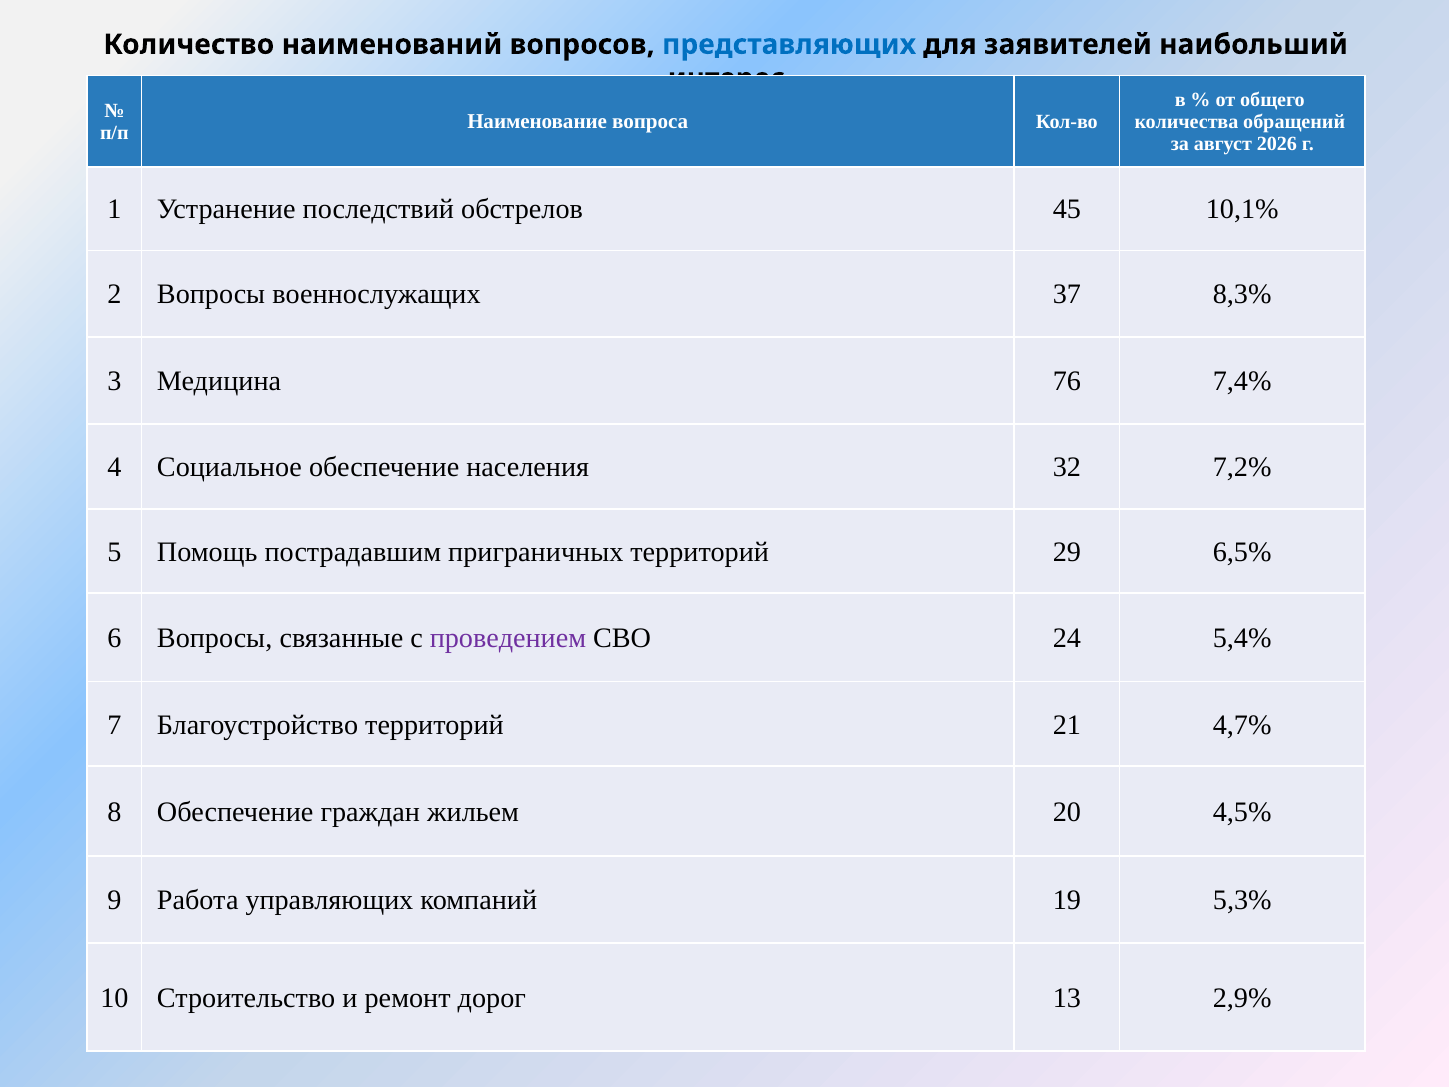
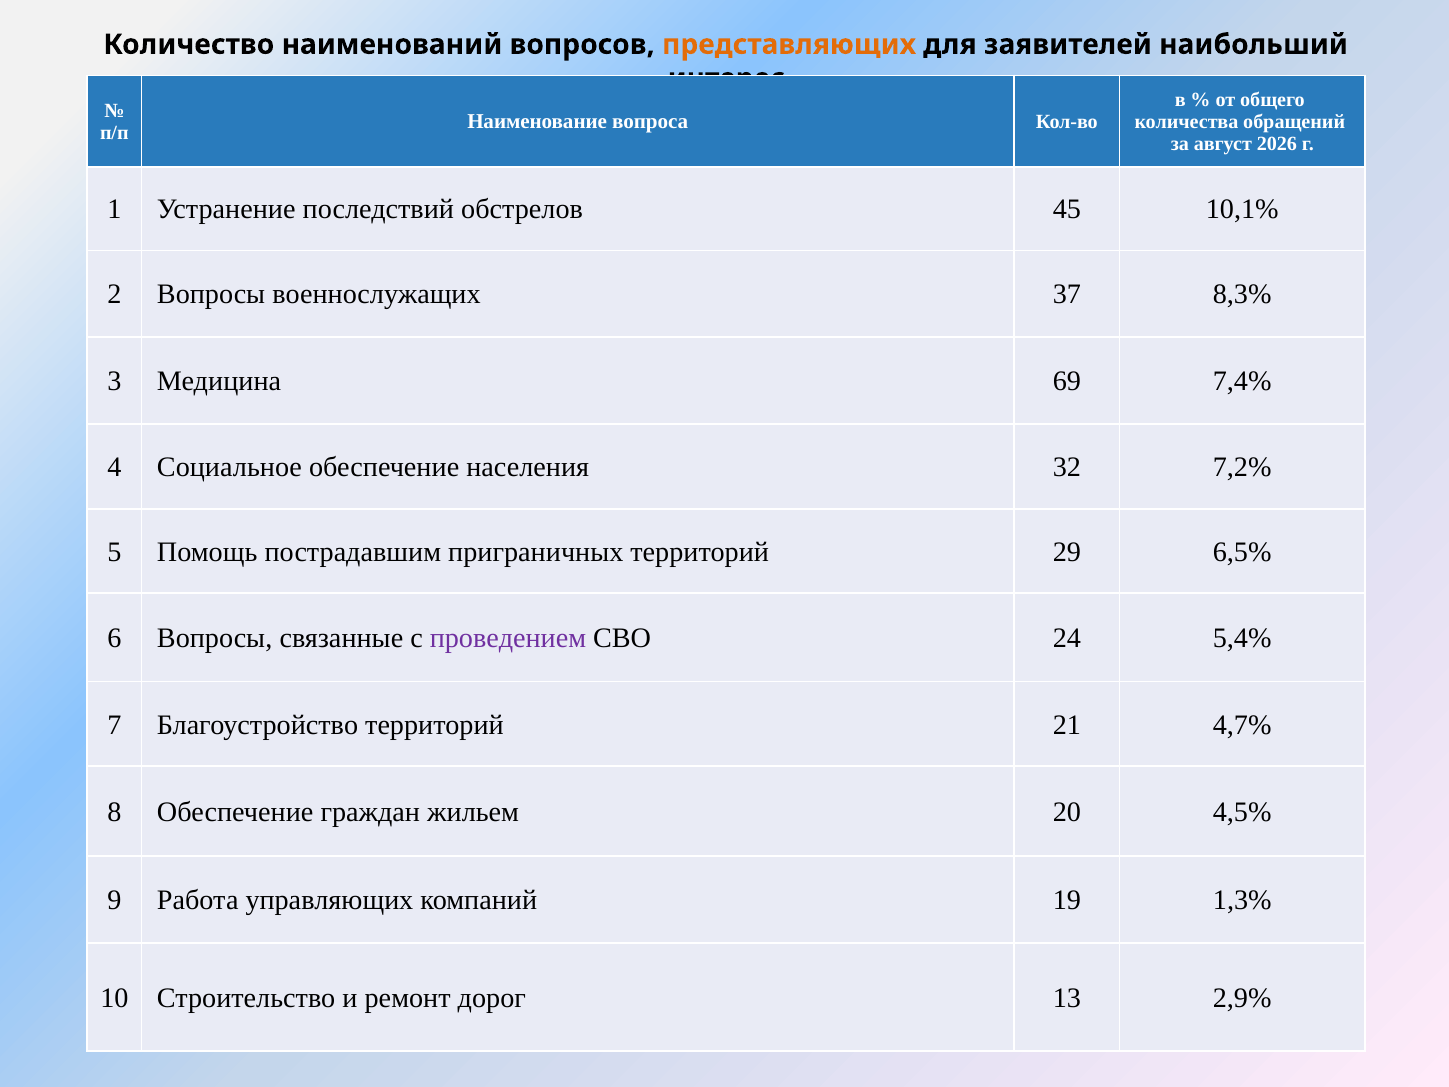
представляющих colour: blue -> orange (789, 44)
76: 76 -> 69 (1067, 381)
5,3%: 5,3% -> 1,3% (1242, 900)
